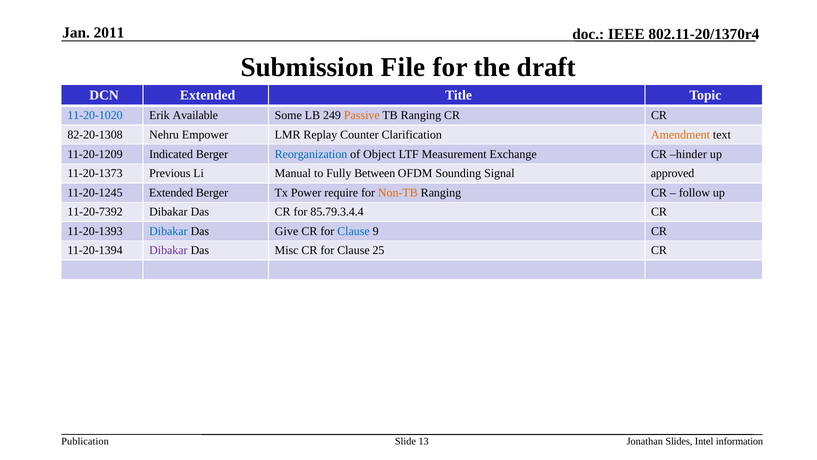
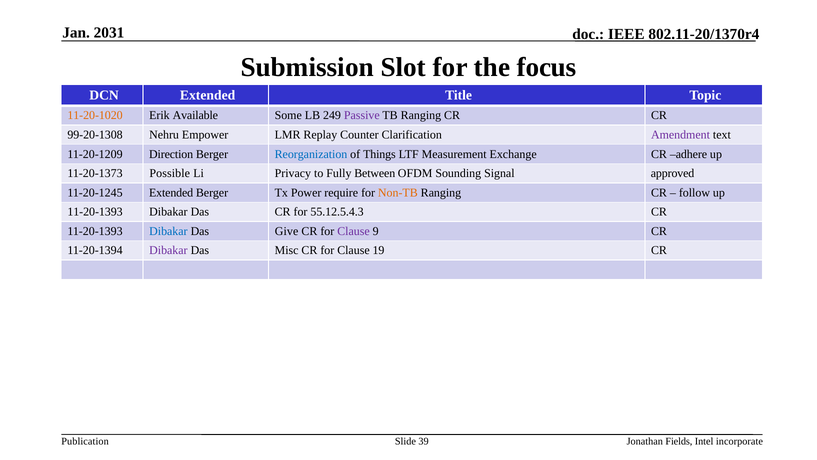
2011: 2011 -> 2031 (109, 32)
File: File -> Slot (403, 67)
draft: draft -> focus (547, 67)
11-20-1020 colour: blue -> orange (95, 115)
Passive colour: orange -> purple (362, 115)
82-20-1308: 82-20-1308 -> 99-20-1308 (95, 135)
Amendment colour: orange -> purple (680, 135)
Indicated: Indicated -> Direction (171, 154)
Object: Object -> Things (379, 154)
hinder: hinder -> adhere (688, 154)
Previous: Previous -> Possible (170, 173)
Manual: Manual -> Privacy (293, 173)
11-20-7392: 11-20-7392 -> 11-20-1393 (95, 212)
85.79.3.4.4: 85.79.3.4.4 -> 55.12.5.4.3 (337, 212)
Clause colour: blue -> purple (353, 231)
25: 25 -> 19 (379, 250)
13: 13 -> 39 (424, 441)
Slides: Slides -> Fields (679, 441)
information: information -> incorporate (739, 441)
